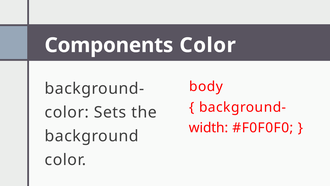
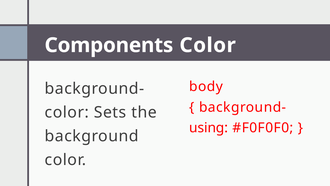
width: width -> using (209, 128)
